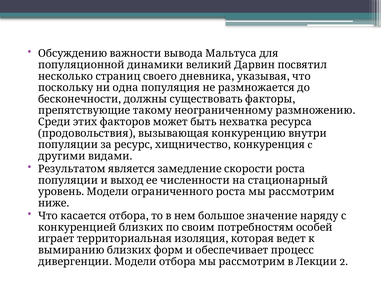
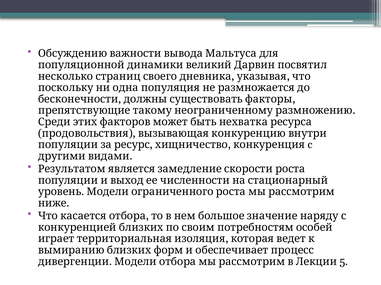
2: 2 -> 5 (344, 262)
